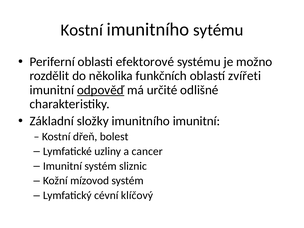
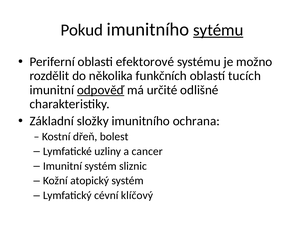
Kostní: Kostní -> Pokud (82, 30)
sytému underline: none -> present (218, 30)
zvířeti: zvířeti -> tucích (245, 76)
imunitního imunitní: imunitní -> ochrana (196, 121)
mízovod: mízovod -> atopický (90, 181)
